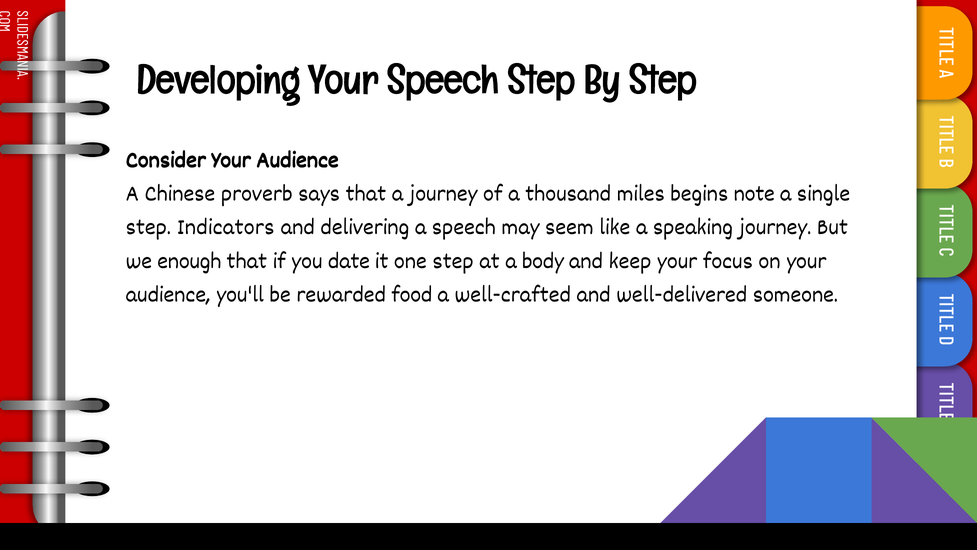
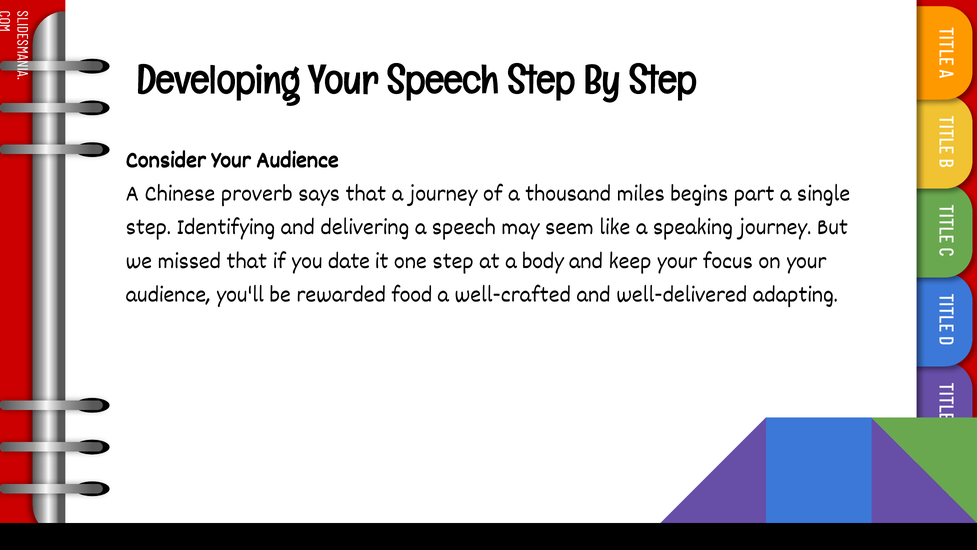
note: note -> part (754, 192)
Indicators: Indicators -> Identifying (226, 226)
enough: enough -> missed (189, 260)
someone: someone -> adapting (795, 294)
